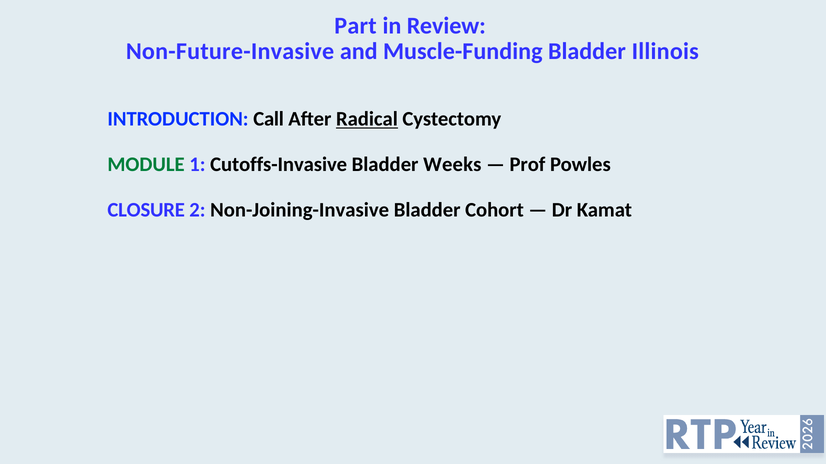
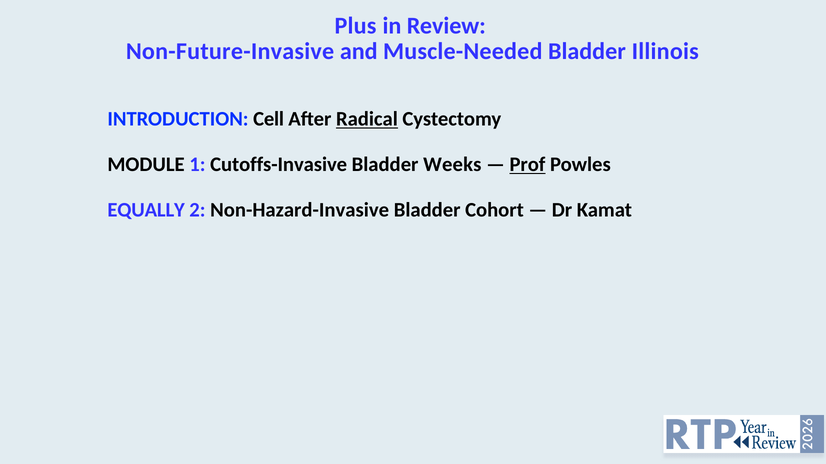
Part: Part -> Plus (355, 26)
Muscle-Funding: Muscle-Funding -> Muscle-Needed (463, 52)
Call: Call -> Cell (269, 119)
MODULE colour: green -> black (146, 165)
Prof underline: none -> present (527, 165)
CLOSURE: CLOSURE -> EQUALLY (146, 210)
Non-Joining-Invasive: Non-Joining-Invasive -> Non-Hazard-Invasive (300, 210)
